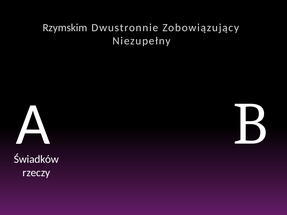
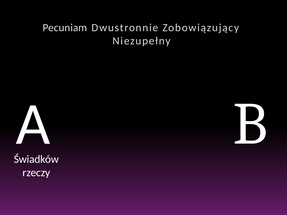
Rzymskim: Rzymskim -> Pecuniam (65, 28)
